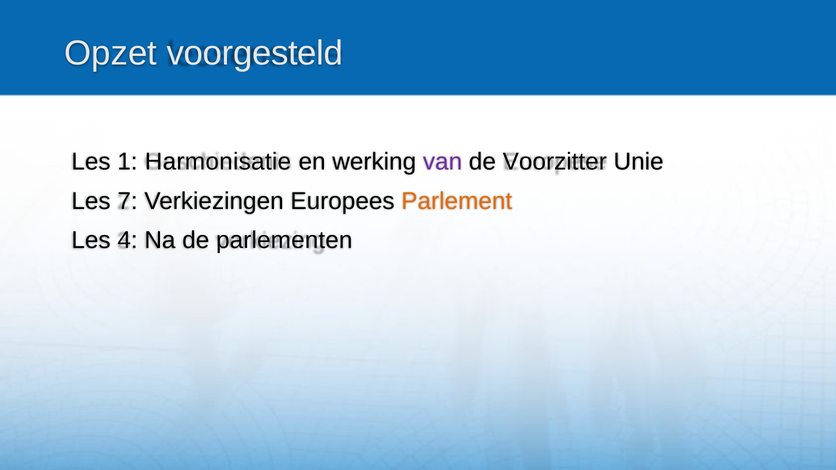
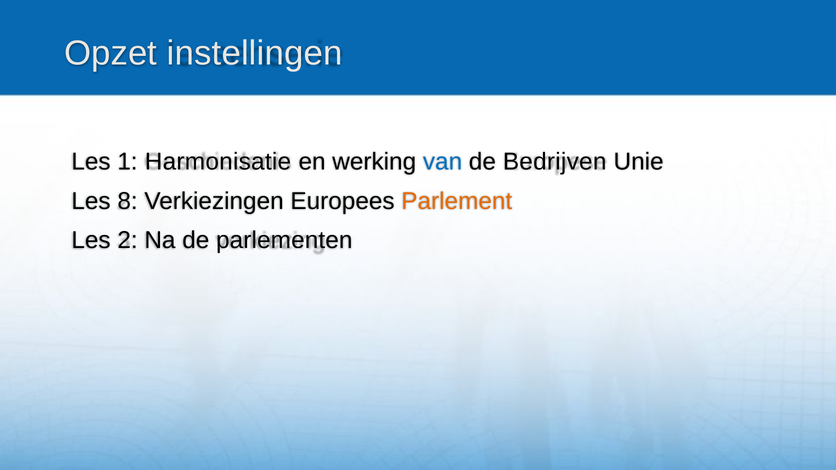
voorgesteld: voorgesteld -> instellingen (255, 53)
van colour: purple -> blue (443, 162)
Voorzitter: Voorzitter -> Bedrijven (555, 162)
7: 7 -> 8 (128, 201)
4: 4 -> 2 (128, 240)
